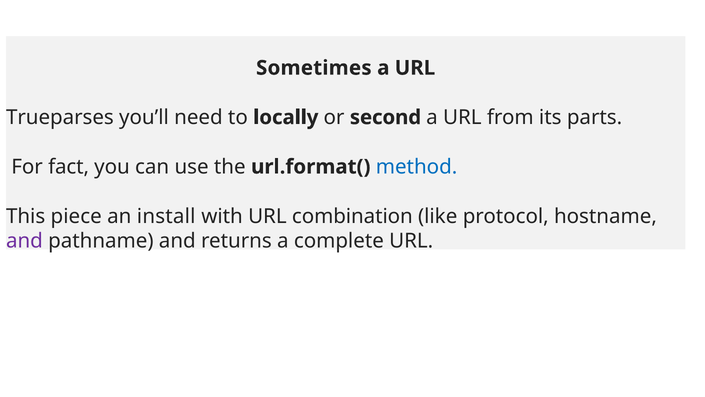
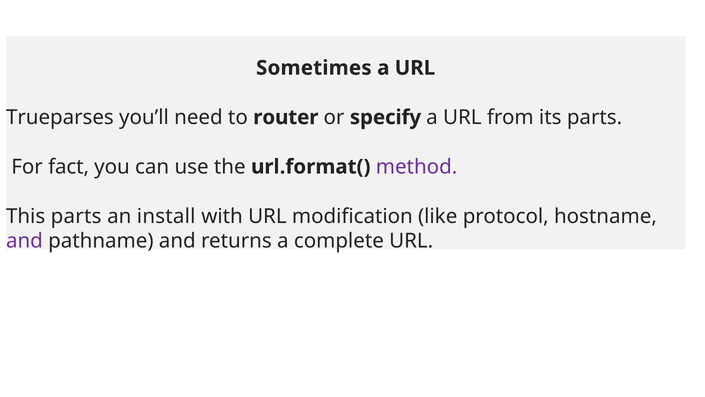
locally: locally -> router (286, 117)
second: second -> specify (385, 117)
method colour: blue -> purple (417, 167)
This piece: piece -> parts (76, 216)
combination: combination -> modification (352, 216)
